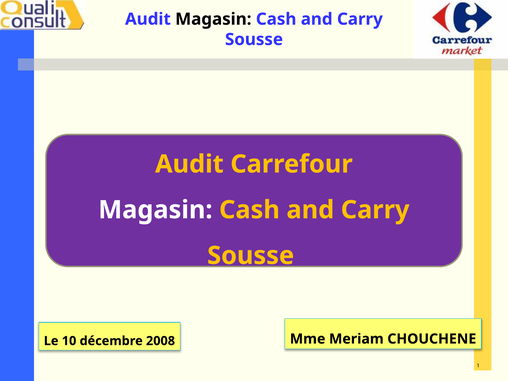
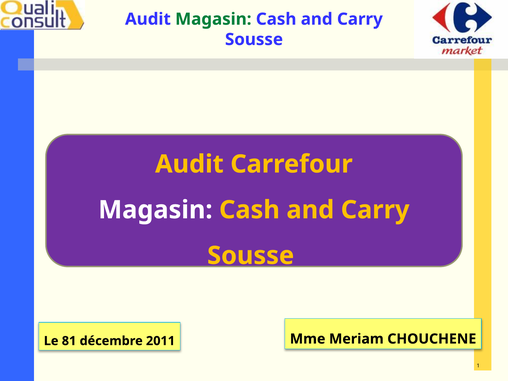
Magasin colour: black -> green (213, 19)
10: 10 -> 81 (69, 341)
2008: 2008 -> 2011 (161, 341)
